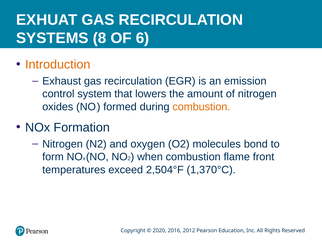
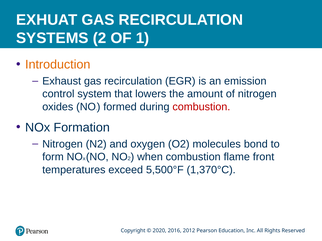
SYSTEMS 8: 8 -> 2 (100, 38)
6: 6 -> 1 (143, 38)
combustion colour: orange -> red (201, 107)
2,504°F: 2,504°F -> 5,500°F (165, 170)
